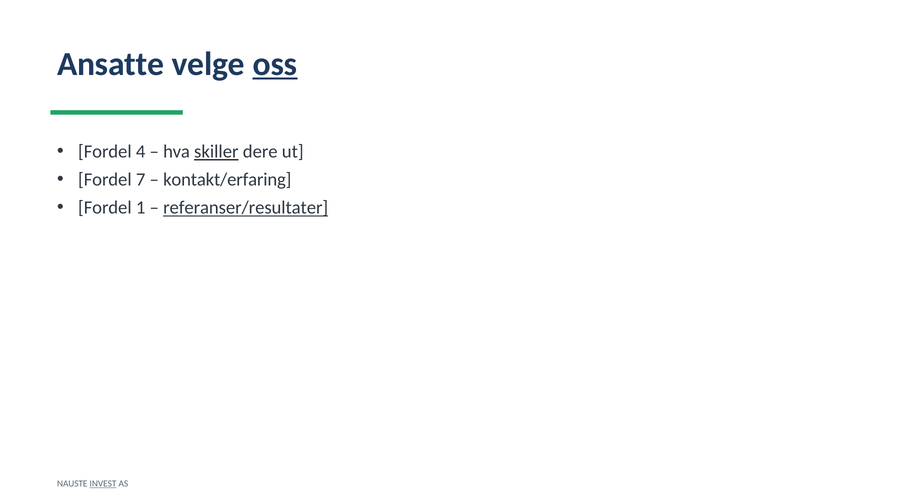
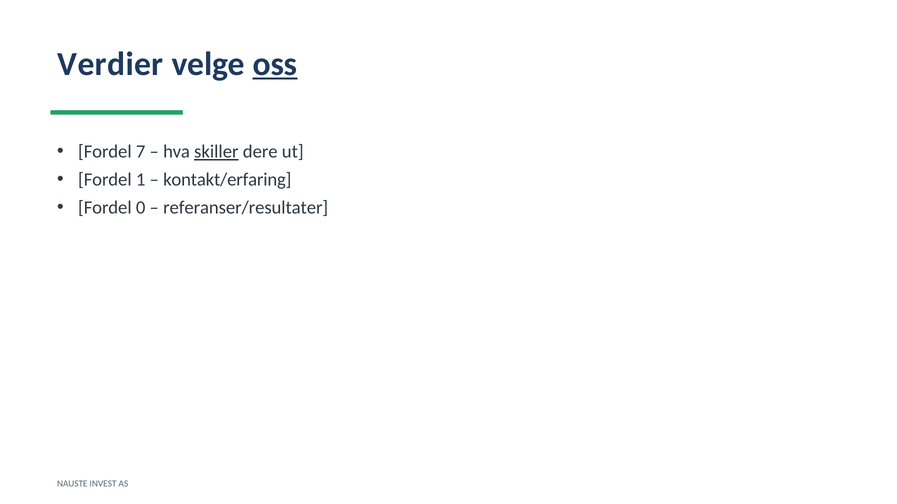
Ansatte: Ansatte -> Verdier (110, 64)
4: 4 -> 7 (141, 152)
7: 7 -> 1 (141, 180)
1: 1 -> 0 (141, 208)
referanser/resultater underline: present -> none (246, 208)
INVEST underline: present -> none (103, 484)
